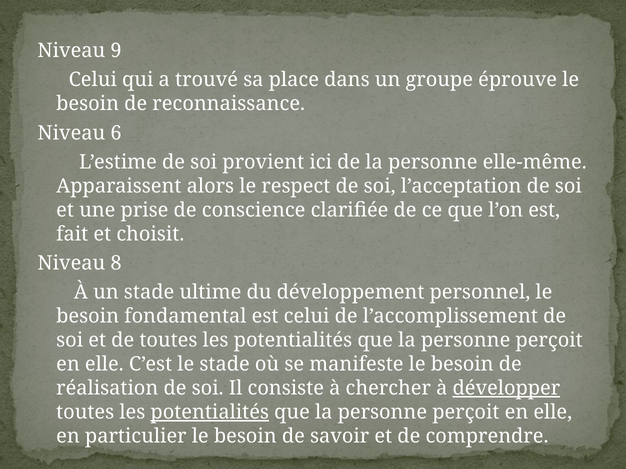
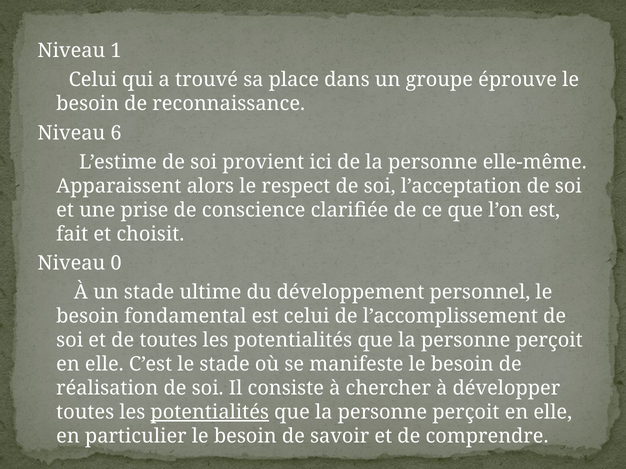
9: 9 -> 1 (116, 51)
8: 8 -> 0 (116, 263)
développer underline: present -> none (506, 389)
